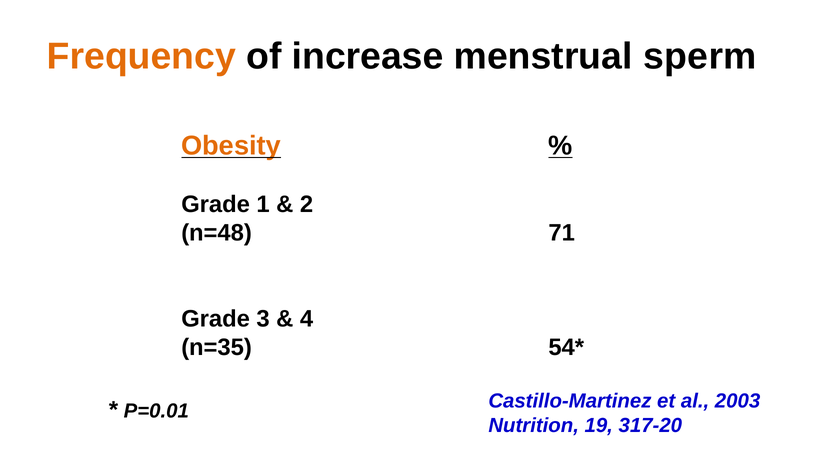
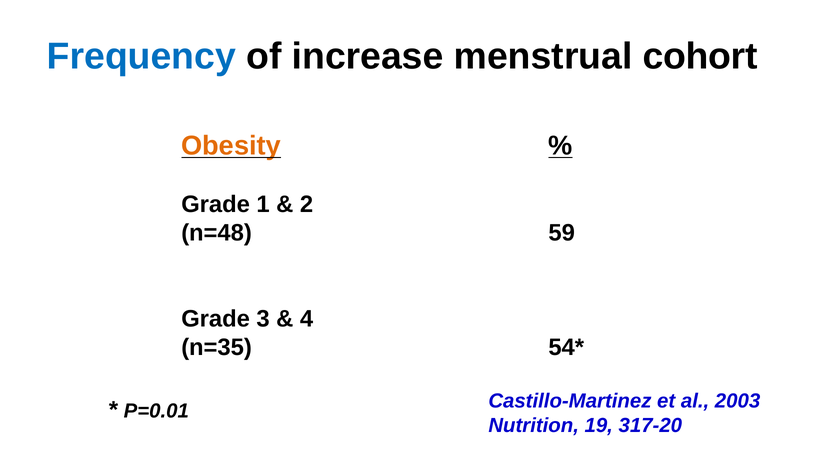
Frequency colour: orange -> blue (141, 56)
sperm: sperm -> cohort (700, 56)
71: 71 -> 59 (562, 233)
